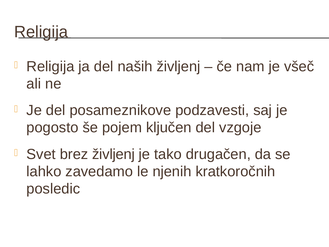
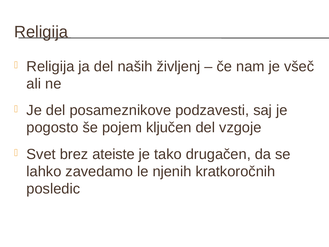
brez življenj: življenj -> ateiste (113, 154)
